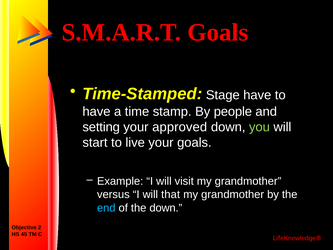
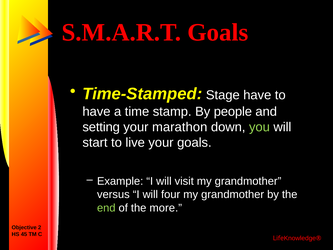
approved: approved -> marathon (180, 127)
that: that -> four (171, 194)
end colour: light blue -> light green (106, 208)
the down: down -> more (166, 208)
